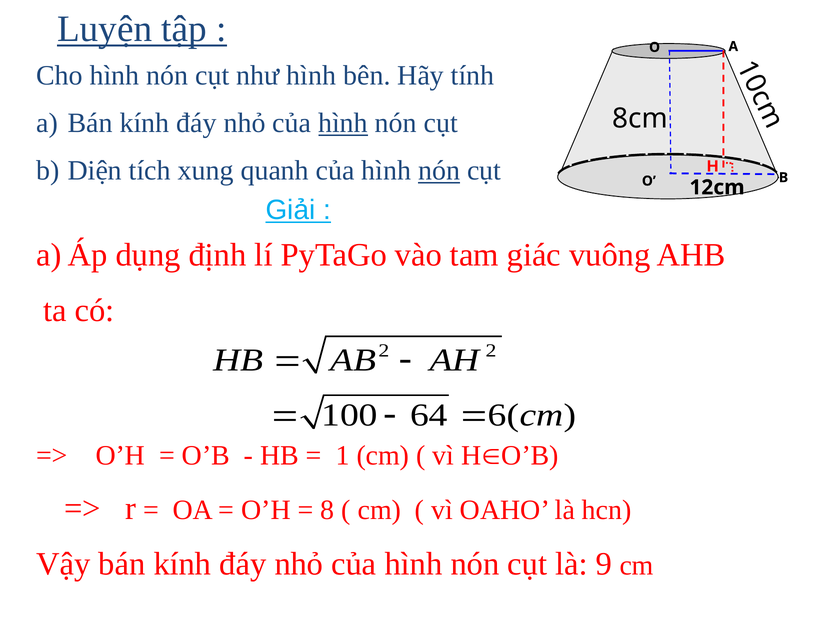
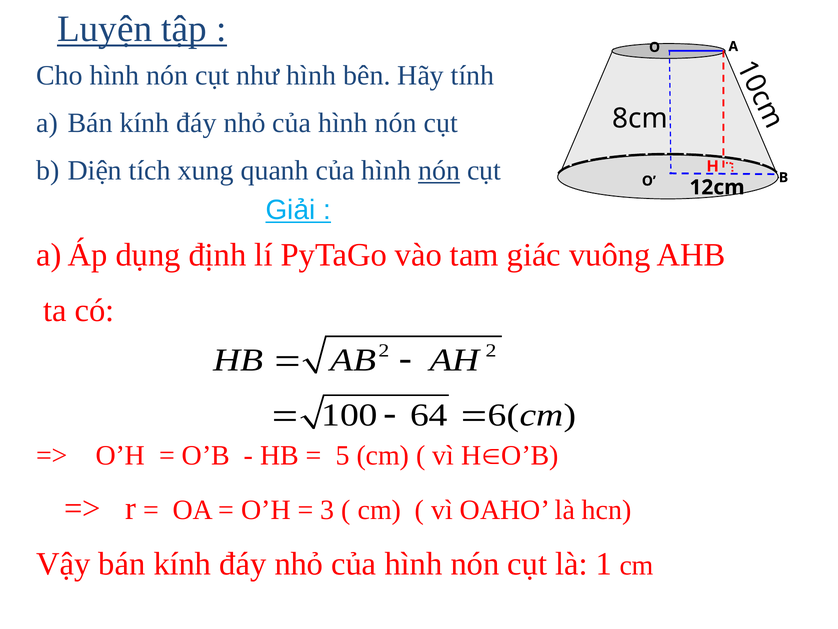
hình underline: present -> none (343, 123)
1: 1 -> 5 (343, 455)
8: 8 -> 3 (327, 510)
là 9: 9 -> 1 (604, 563)
